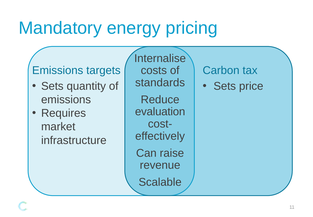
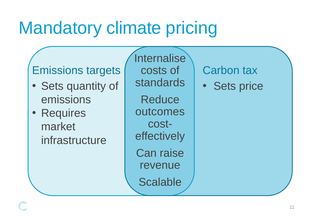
energy: energy -> climate (134, 28)
evaluation: evaluation -> outcomes (160, 112)
